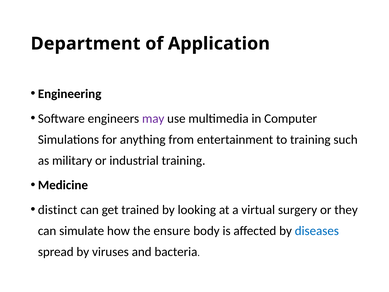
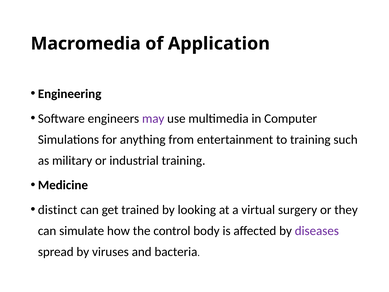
Department: Department -> Macromedia (86, 44)
ensure: ensure -> control (172, 231)
diseases colour: blue -> purple (317, 231)
